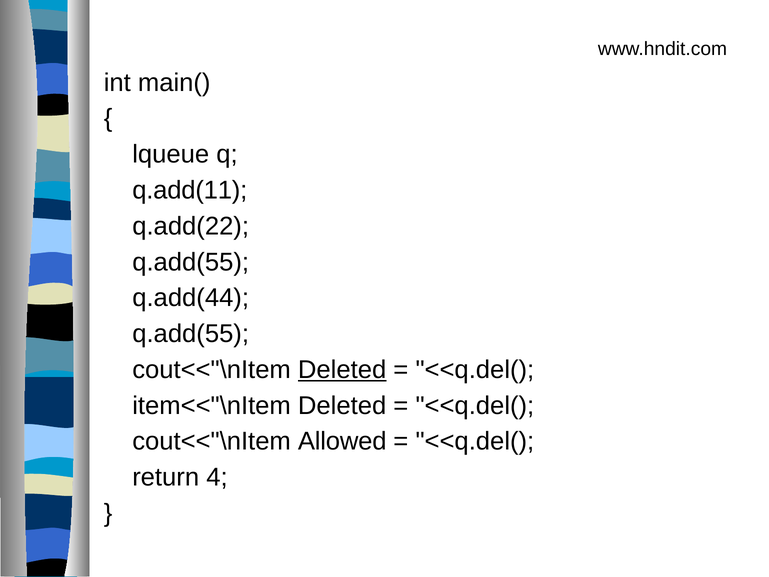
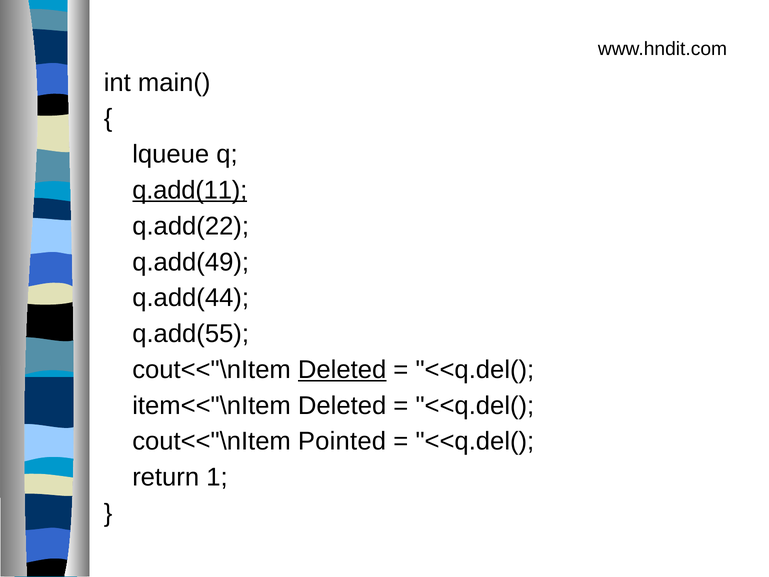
q.add(11 underline: none -> present (190, 190)
q.add(55: q.add(55 -> q.add(49 (191, 262)
Allowed: Allowed -> Pointed (342, 441)
4: 4 -> 1 (217, 477)
